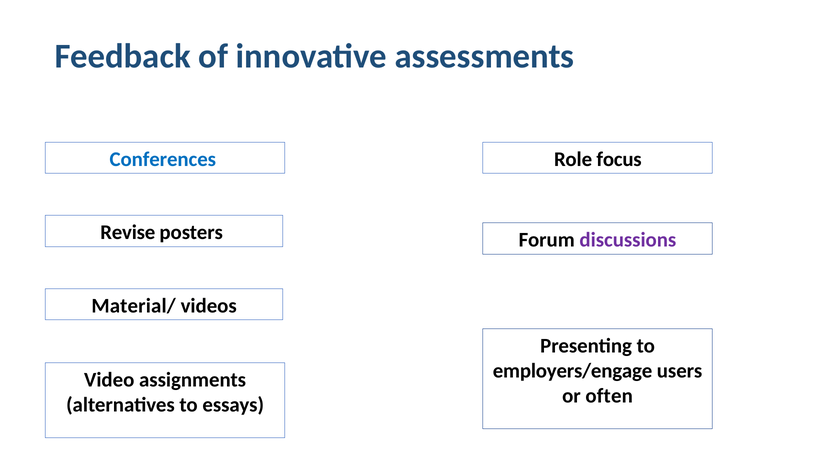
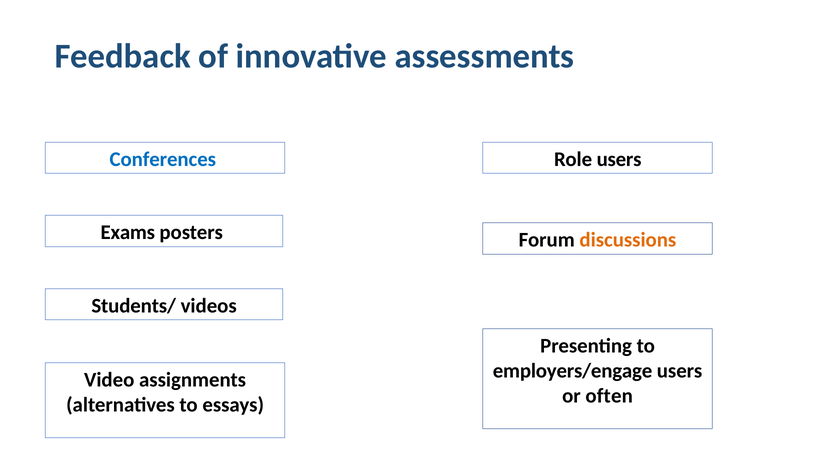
Role focus: focus -> users (619, 159)
Revise: Revise -> Exams (128, 232)
discussions colour: purple -> orange (628, 240)
Material/: Material/ -> Students/ (134, 306)
